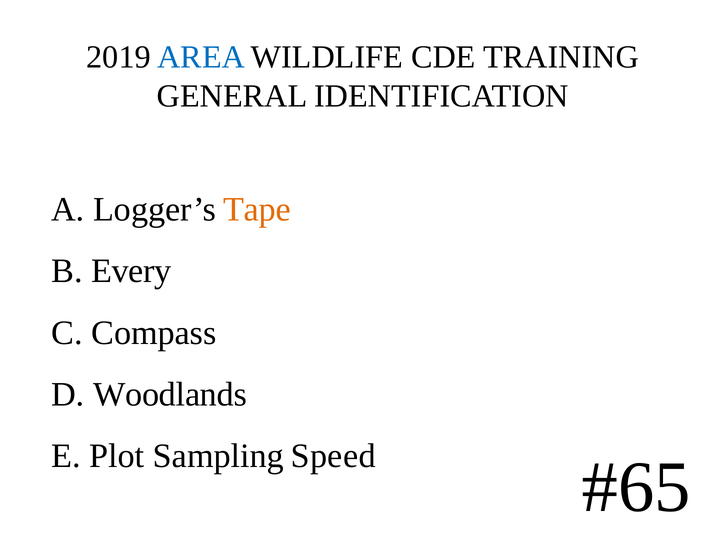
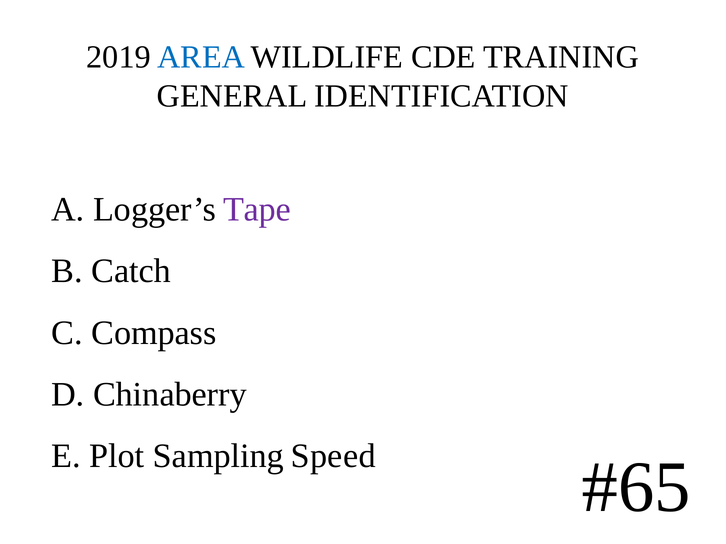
Tape colour: orange -> purple (257, 210)
Every: Every -> Catch (131, 271)
Woodlands: Woodlands -> Chinaberry (170, 395)
